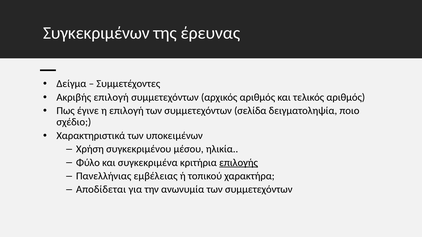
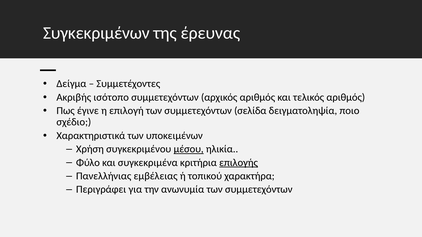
Ακριβής επιλογή: επιλογή -> ισότοπο (111, 97)
μέσου underline: none -> present (189, 149)
Αποδίδεται: Αποδίδεται -> Περιγράφει (101, 190)
